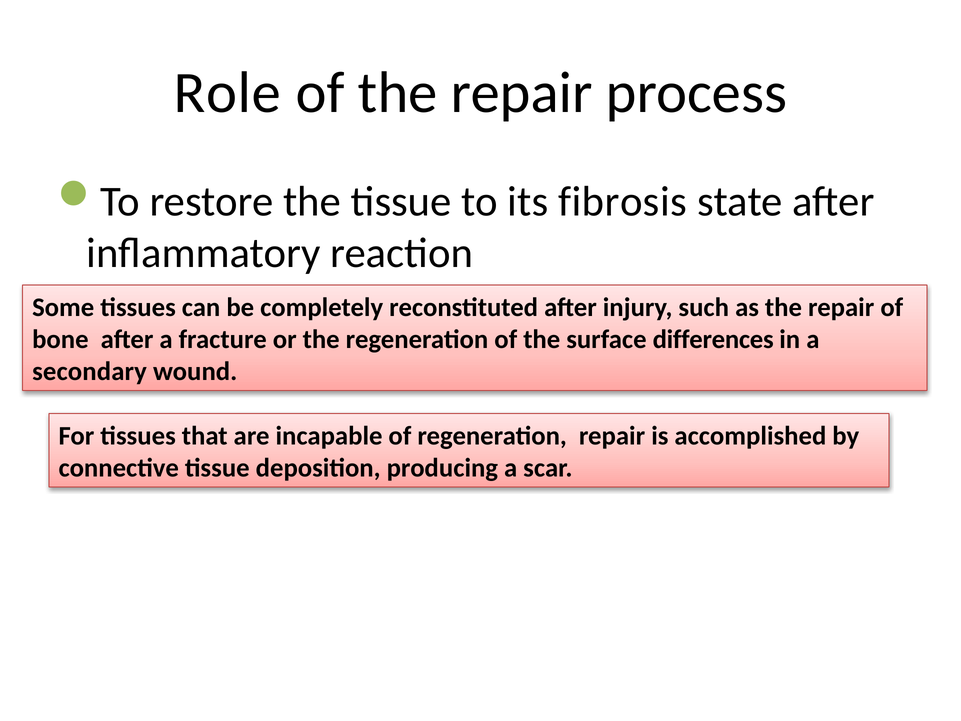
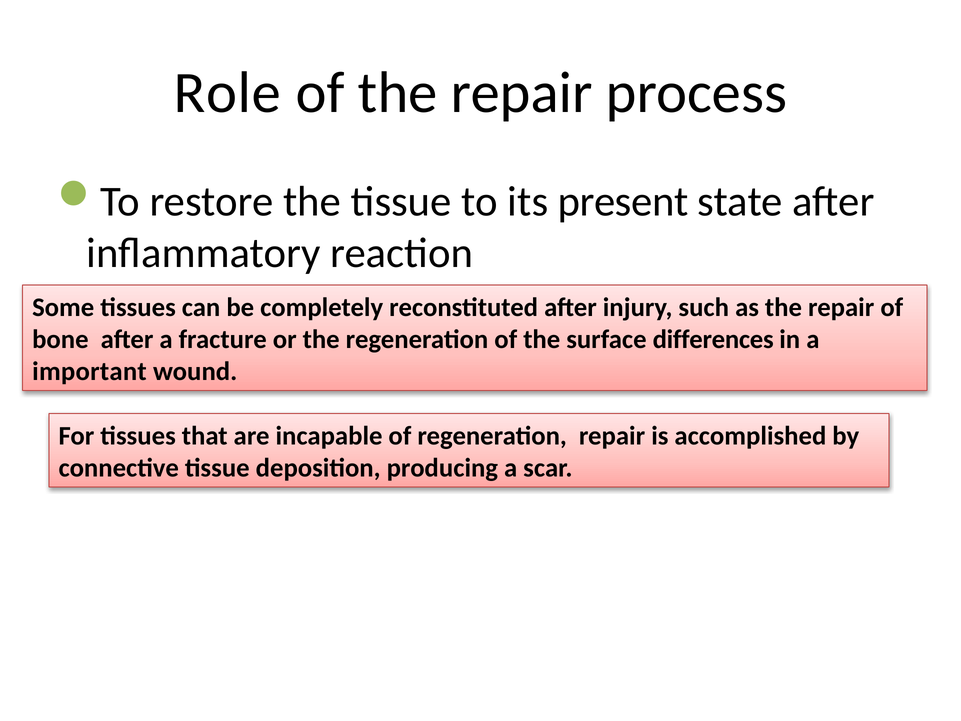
fibrosis: fibrosis -> present (623, 202)
secondary: secondary -> important (89, 371)
